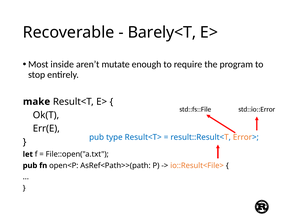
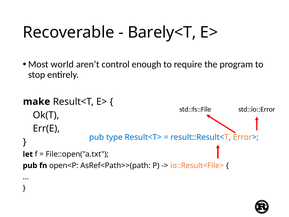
inside: inside -> world (62, 64)
mutate: mutate -> control (116, 64)
